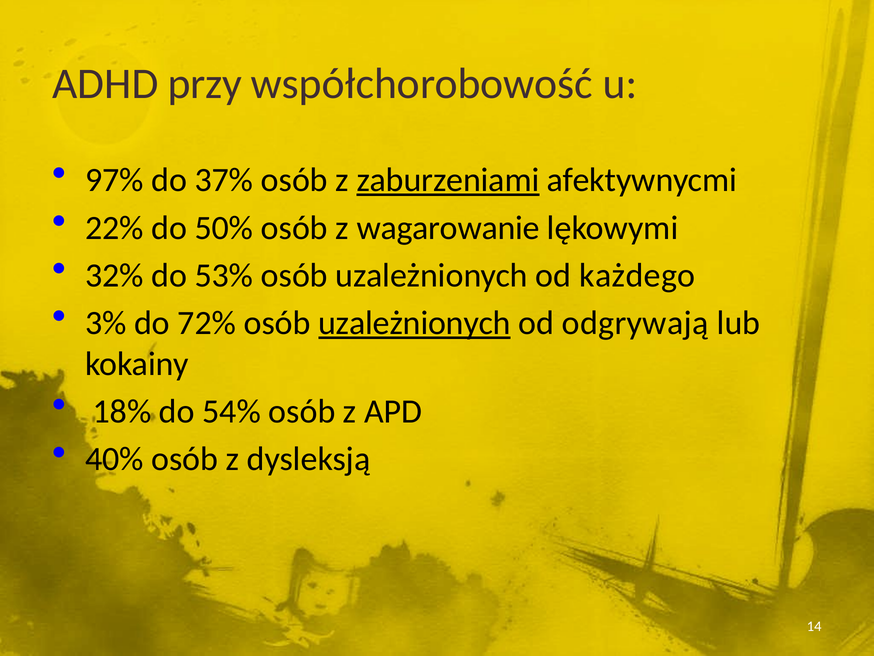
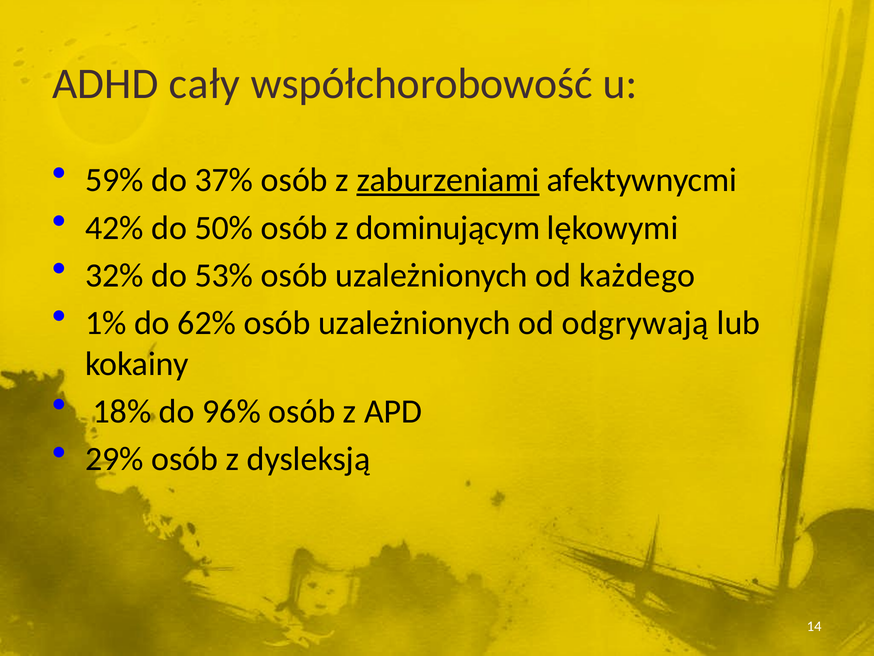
przy: przy -> cały (204, 84)
97%: 97% -> 59% (114, 180)
22%: 22% -> 42% (114, 228)
wagarowanie: wagarowanie -> dominującym (448, 228)
3%: 3% -> 1% (106, 323)
72%: 72% -> 62% (207, 323)
uzależnionych underline: present -> none (415, 323)
54%: 54% -> 96% (231, 411)
40%: 40% -> 29% (114, 459)
